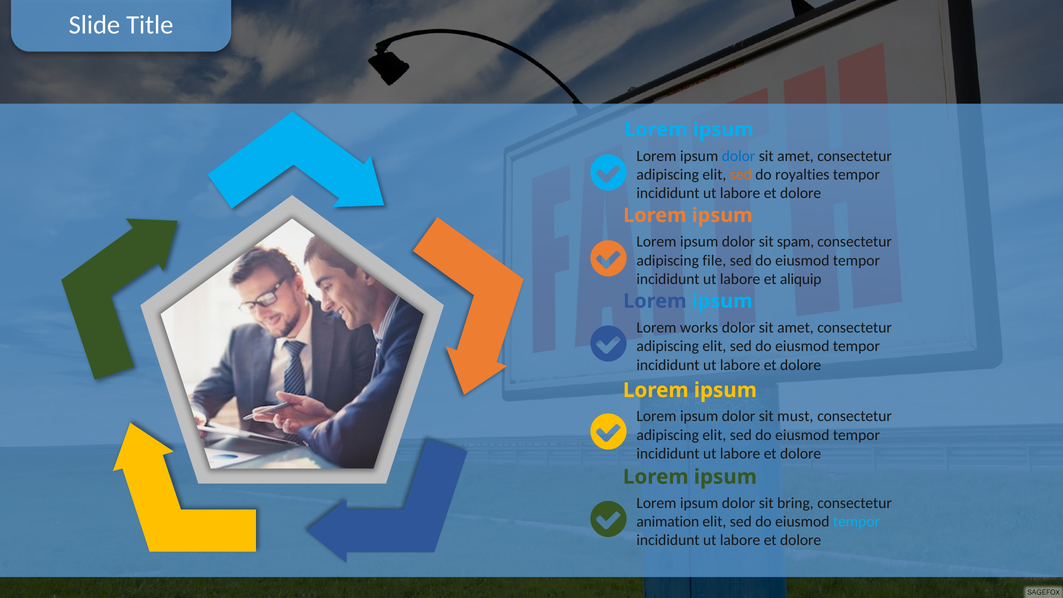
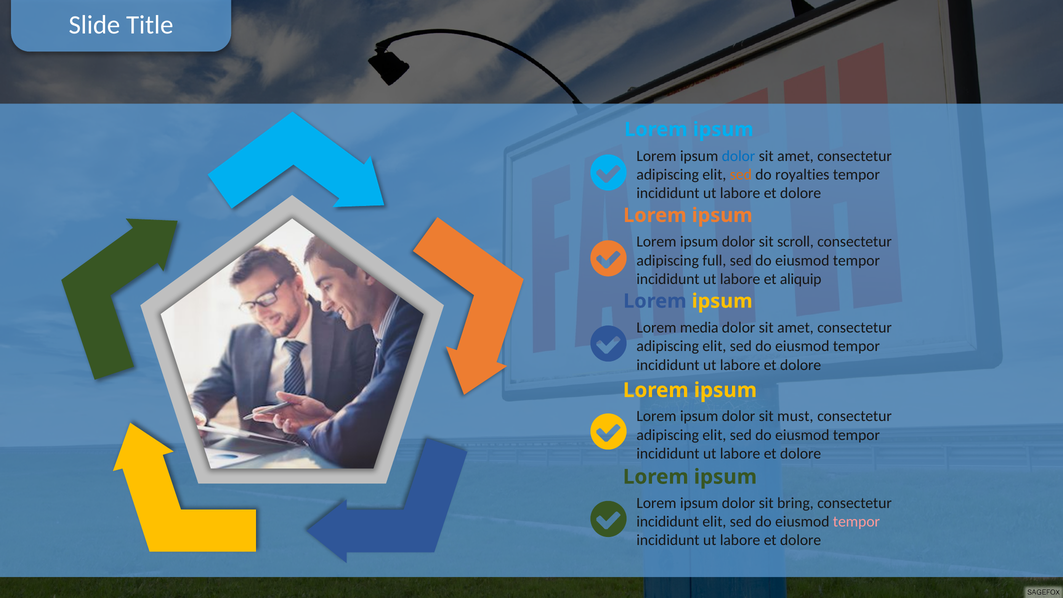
spam: spam -> scroll (795, 242)
file: file -> full (714, 260)
ipsum colour: light blue -> yellow (722, 301)
works: works -> media (699, 328)
animation: animation -> incididunt (668, 522)
tempor colour: light blue -> pink (856, 522)
